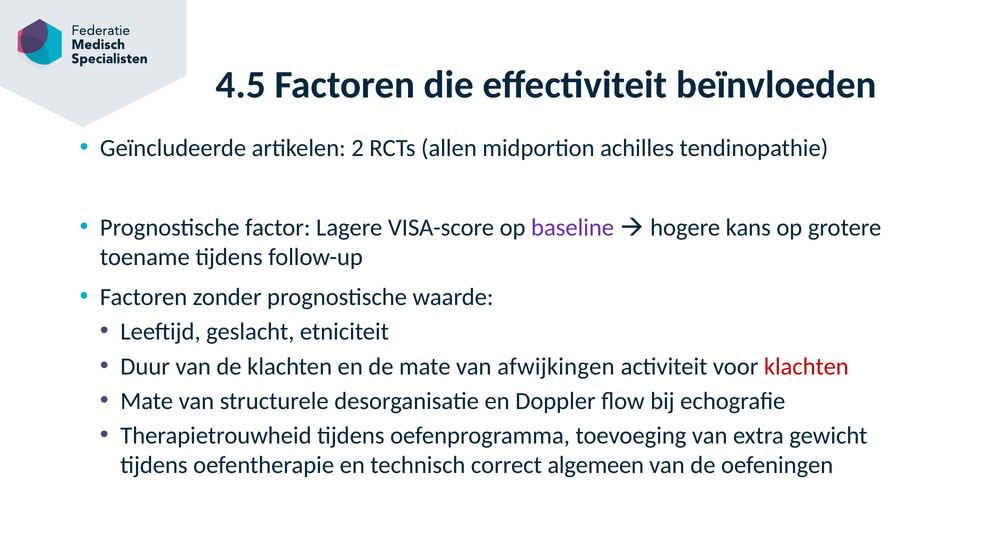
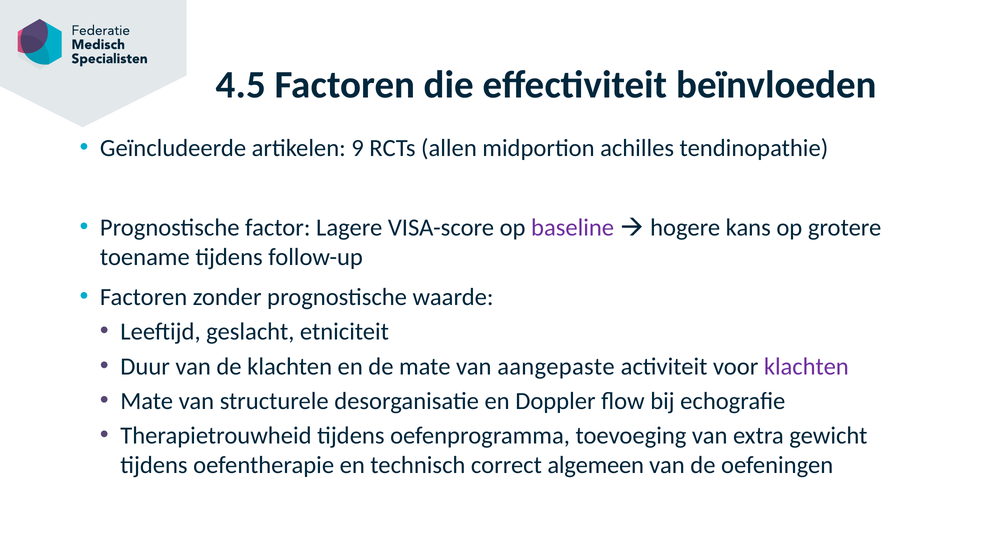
2: 2 -> 9 (358, 148)
afwijkingen: afwijkingen -> aangepaste (556, 366)
klachten colour: red -> purple (806, 366)
